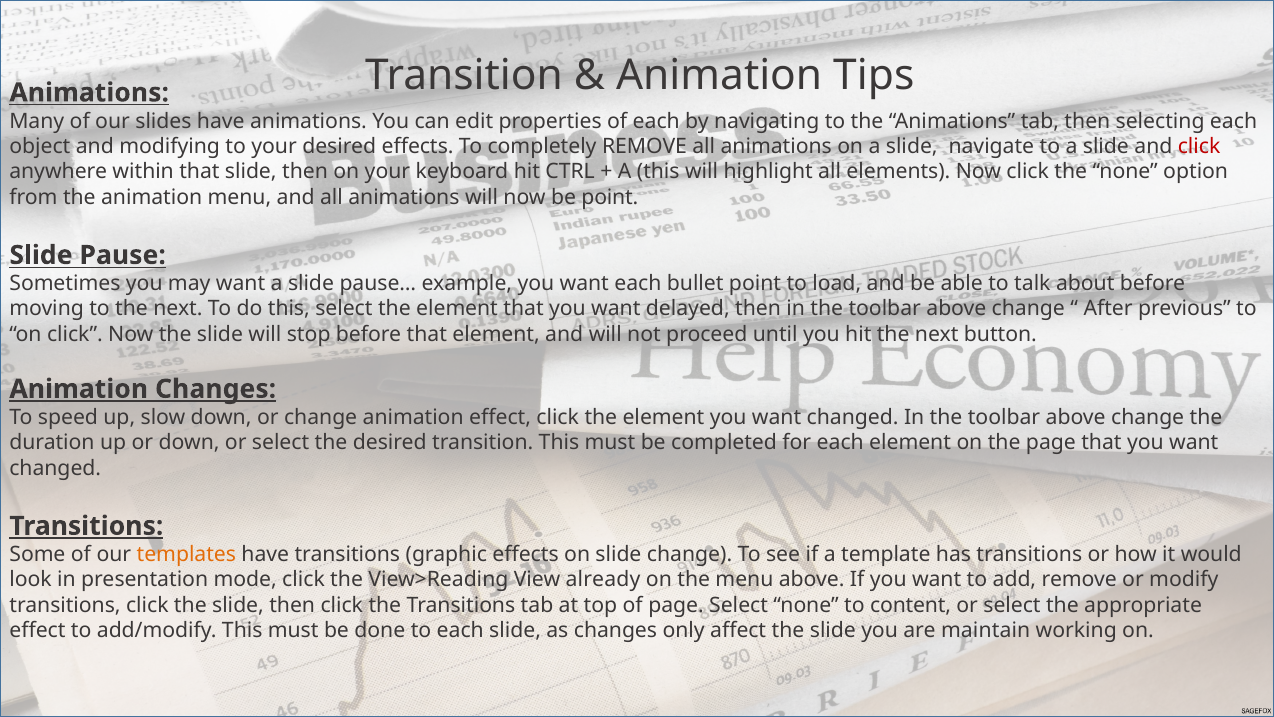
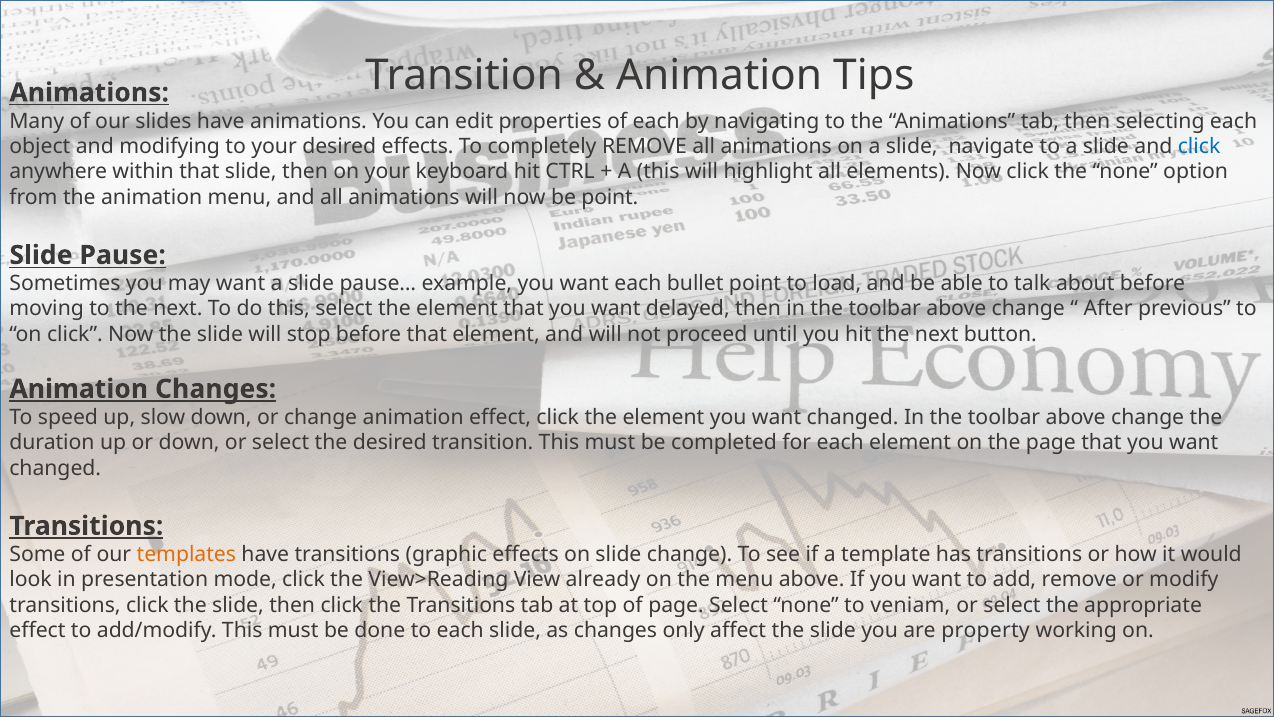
click colour: red -> blue (1199, 146)
content: content -> veniam (910, 605)
maintain: maintain -> property (986, 630)
